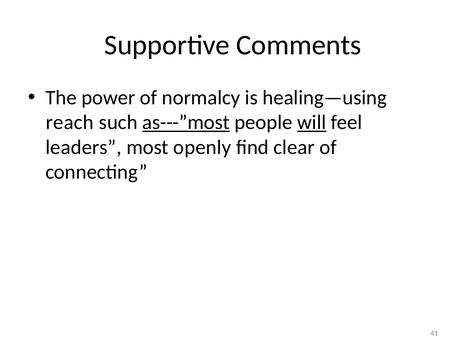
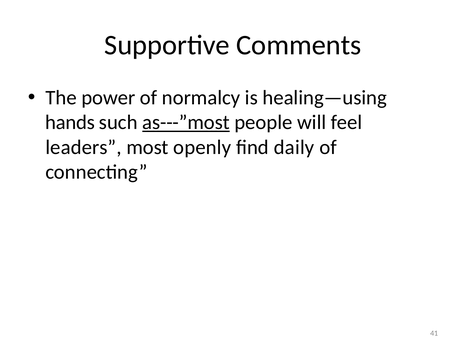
reach: reach -> hands (70, 123)
will underline: present -> none (312, 123)
clear: clear -> daily (294, 147)
